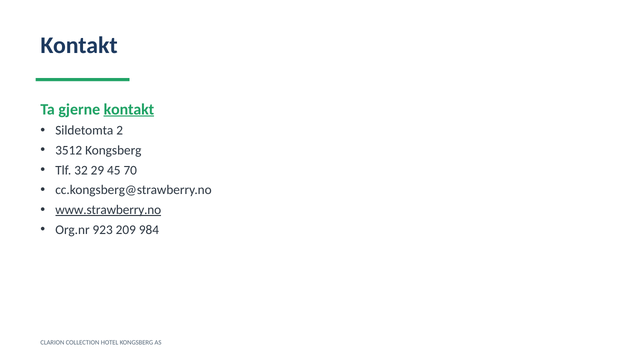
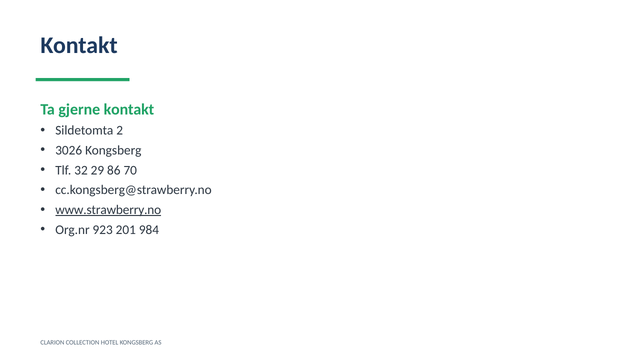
kontakt underline: present -> none (129, 109)
3512: 3512 -> 3026 (69, 150)
45: 45 -> 86 (114, 170)
209: 209 -> 201 (126, 230)
